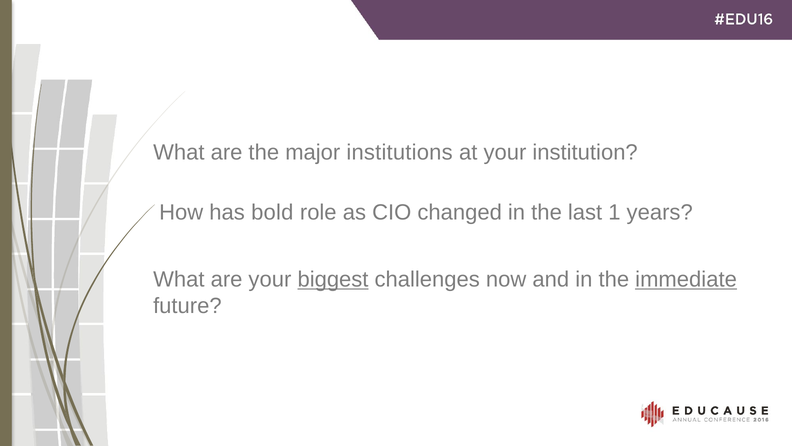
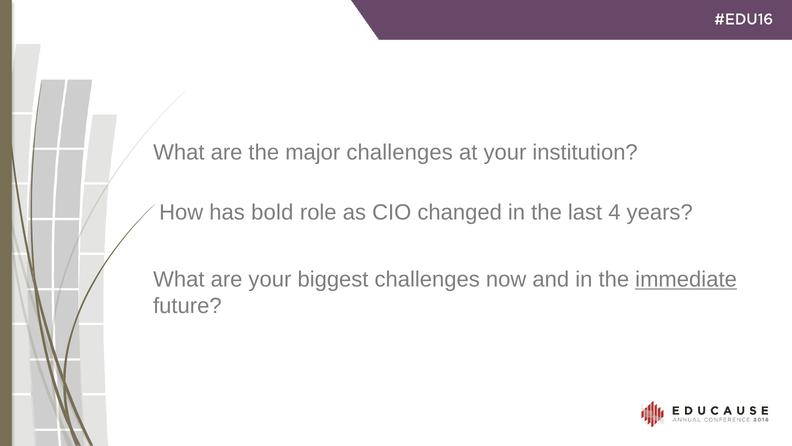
major institutions: institutions -> challenges (400, 152)
1: 1 -> 4 (614, 212)
biggest underline: present -> none (333, 279)
